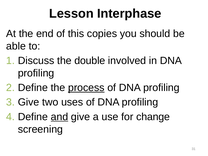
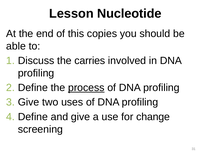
Interphase: Interphase -> Nucleotide (129, 14)
double: double -> carries (90, 61)
and underline: present -> none (59, 117)
